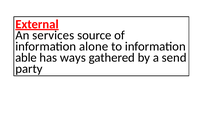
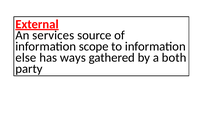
alone: alone -> scope (94, 46)
able: able -> else (26, 58)
send: send -> both (174, 58)
